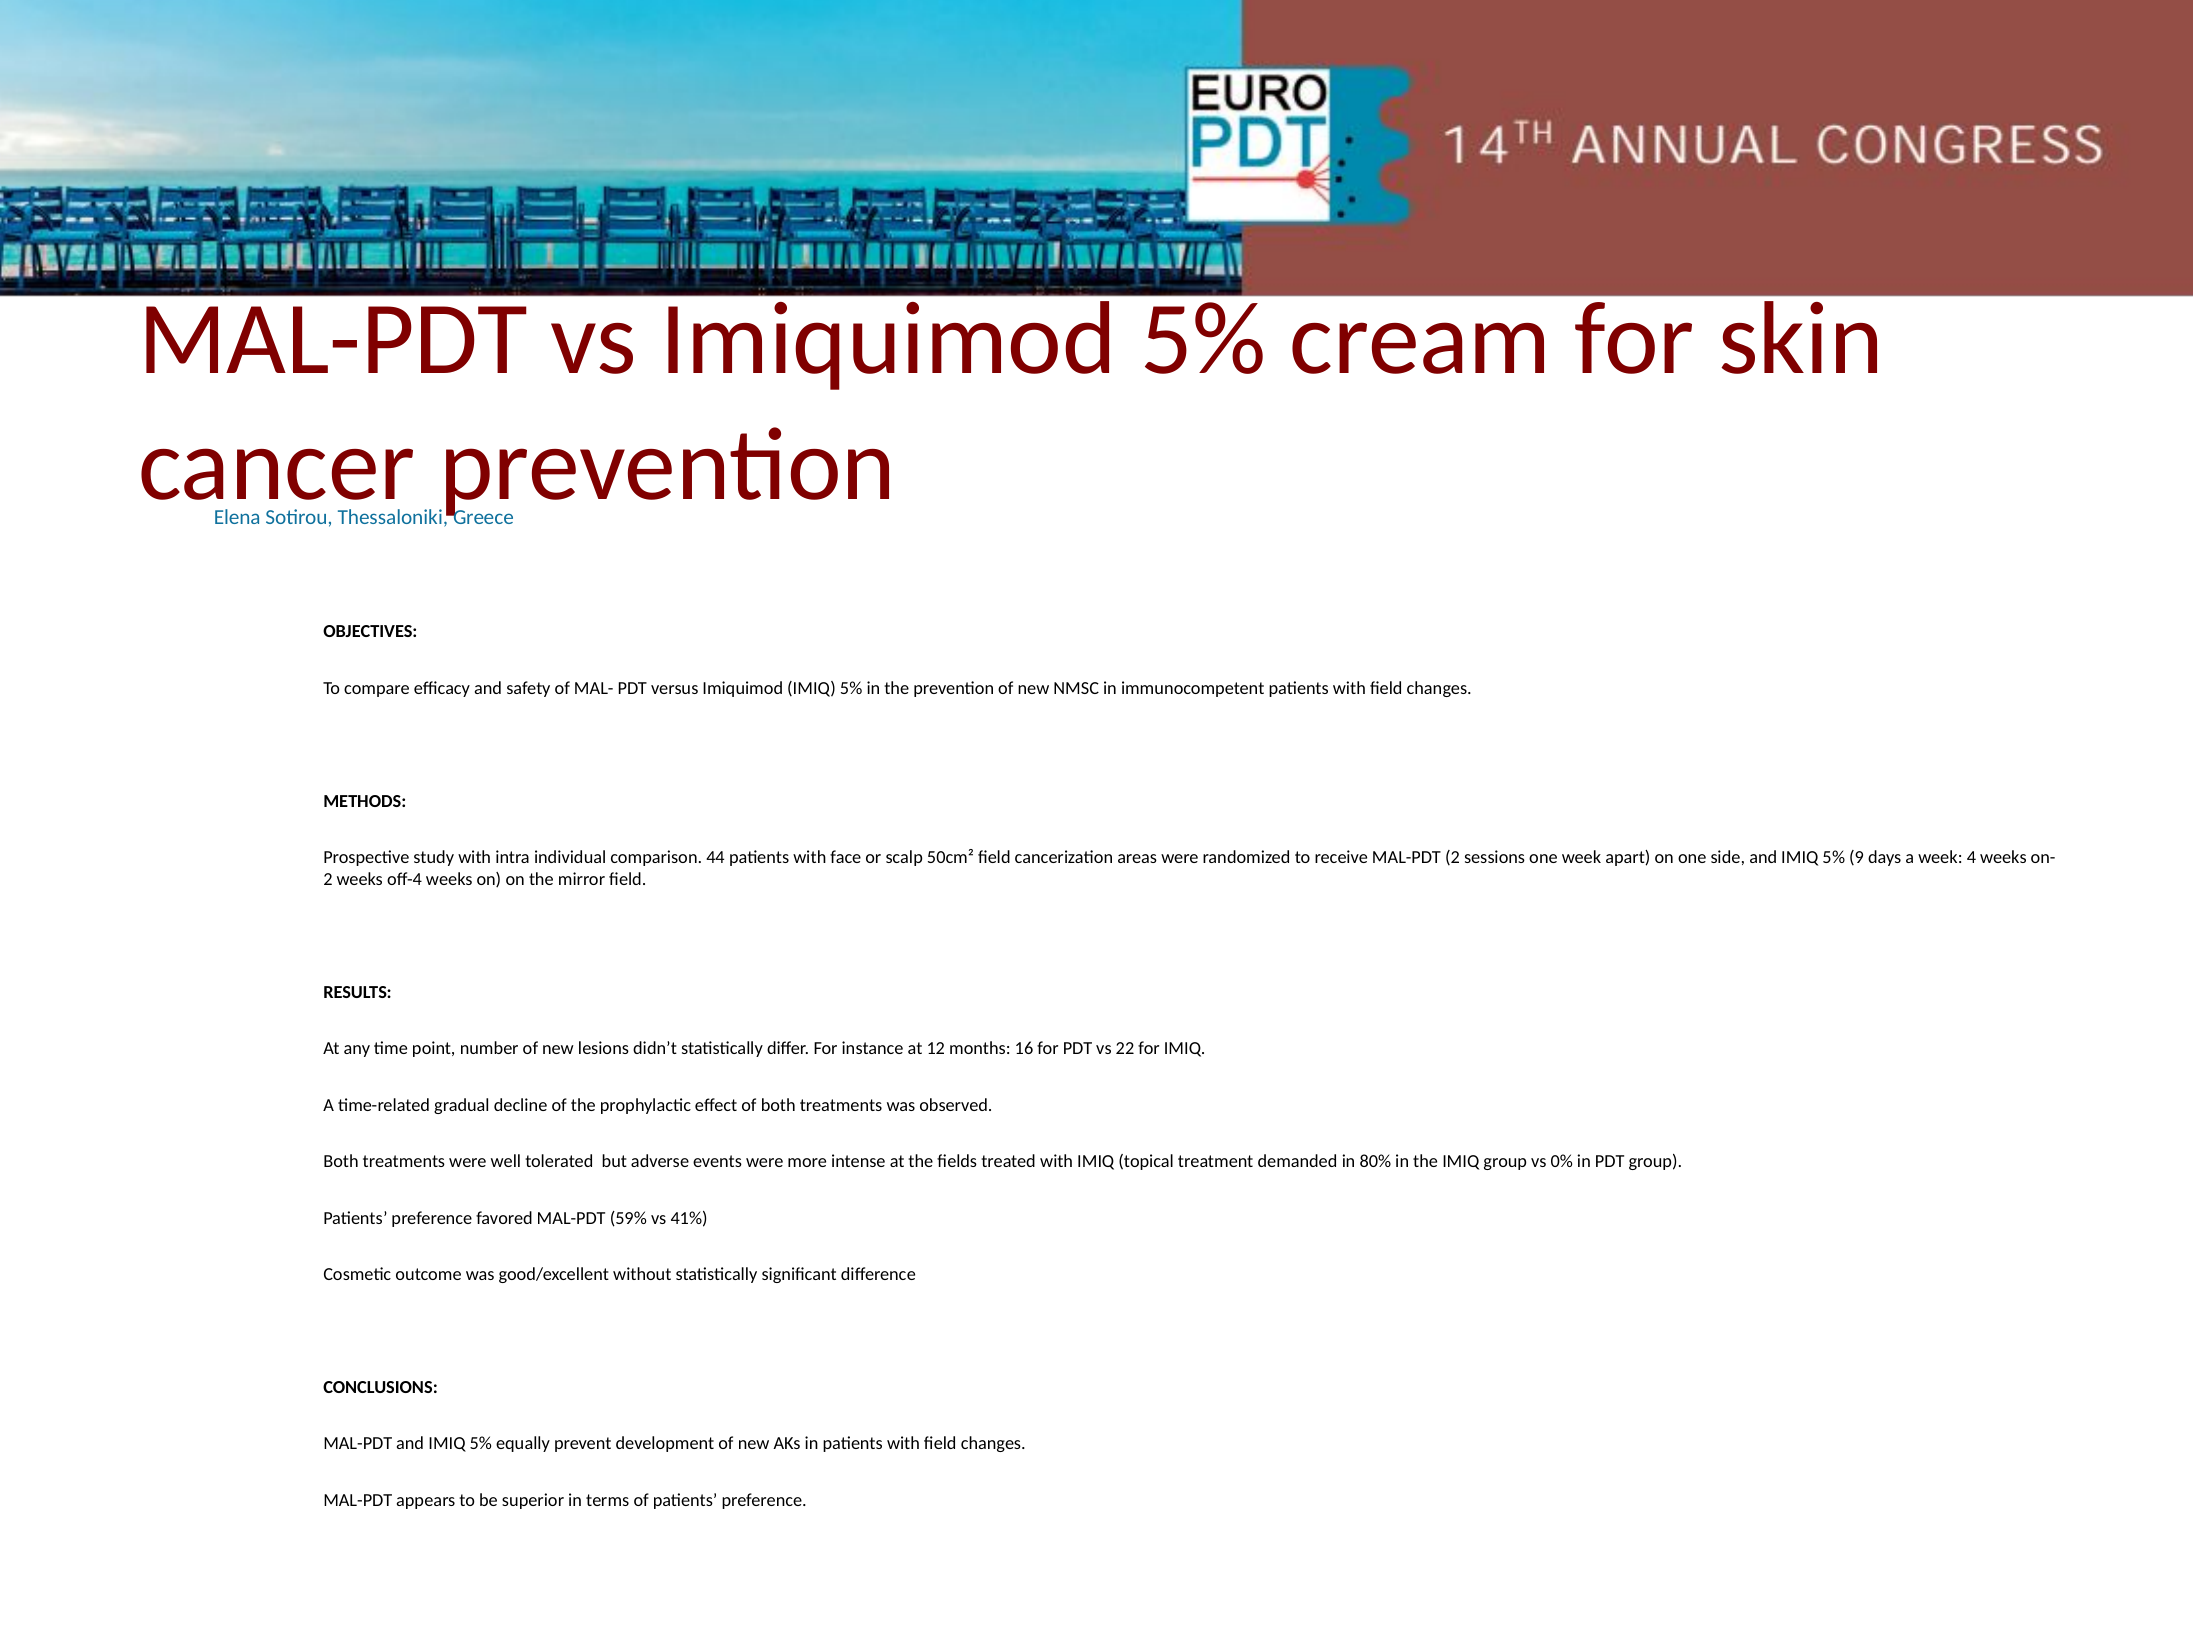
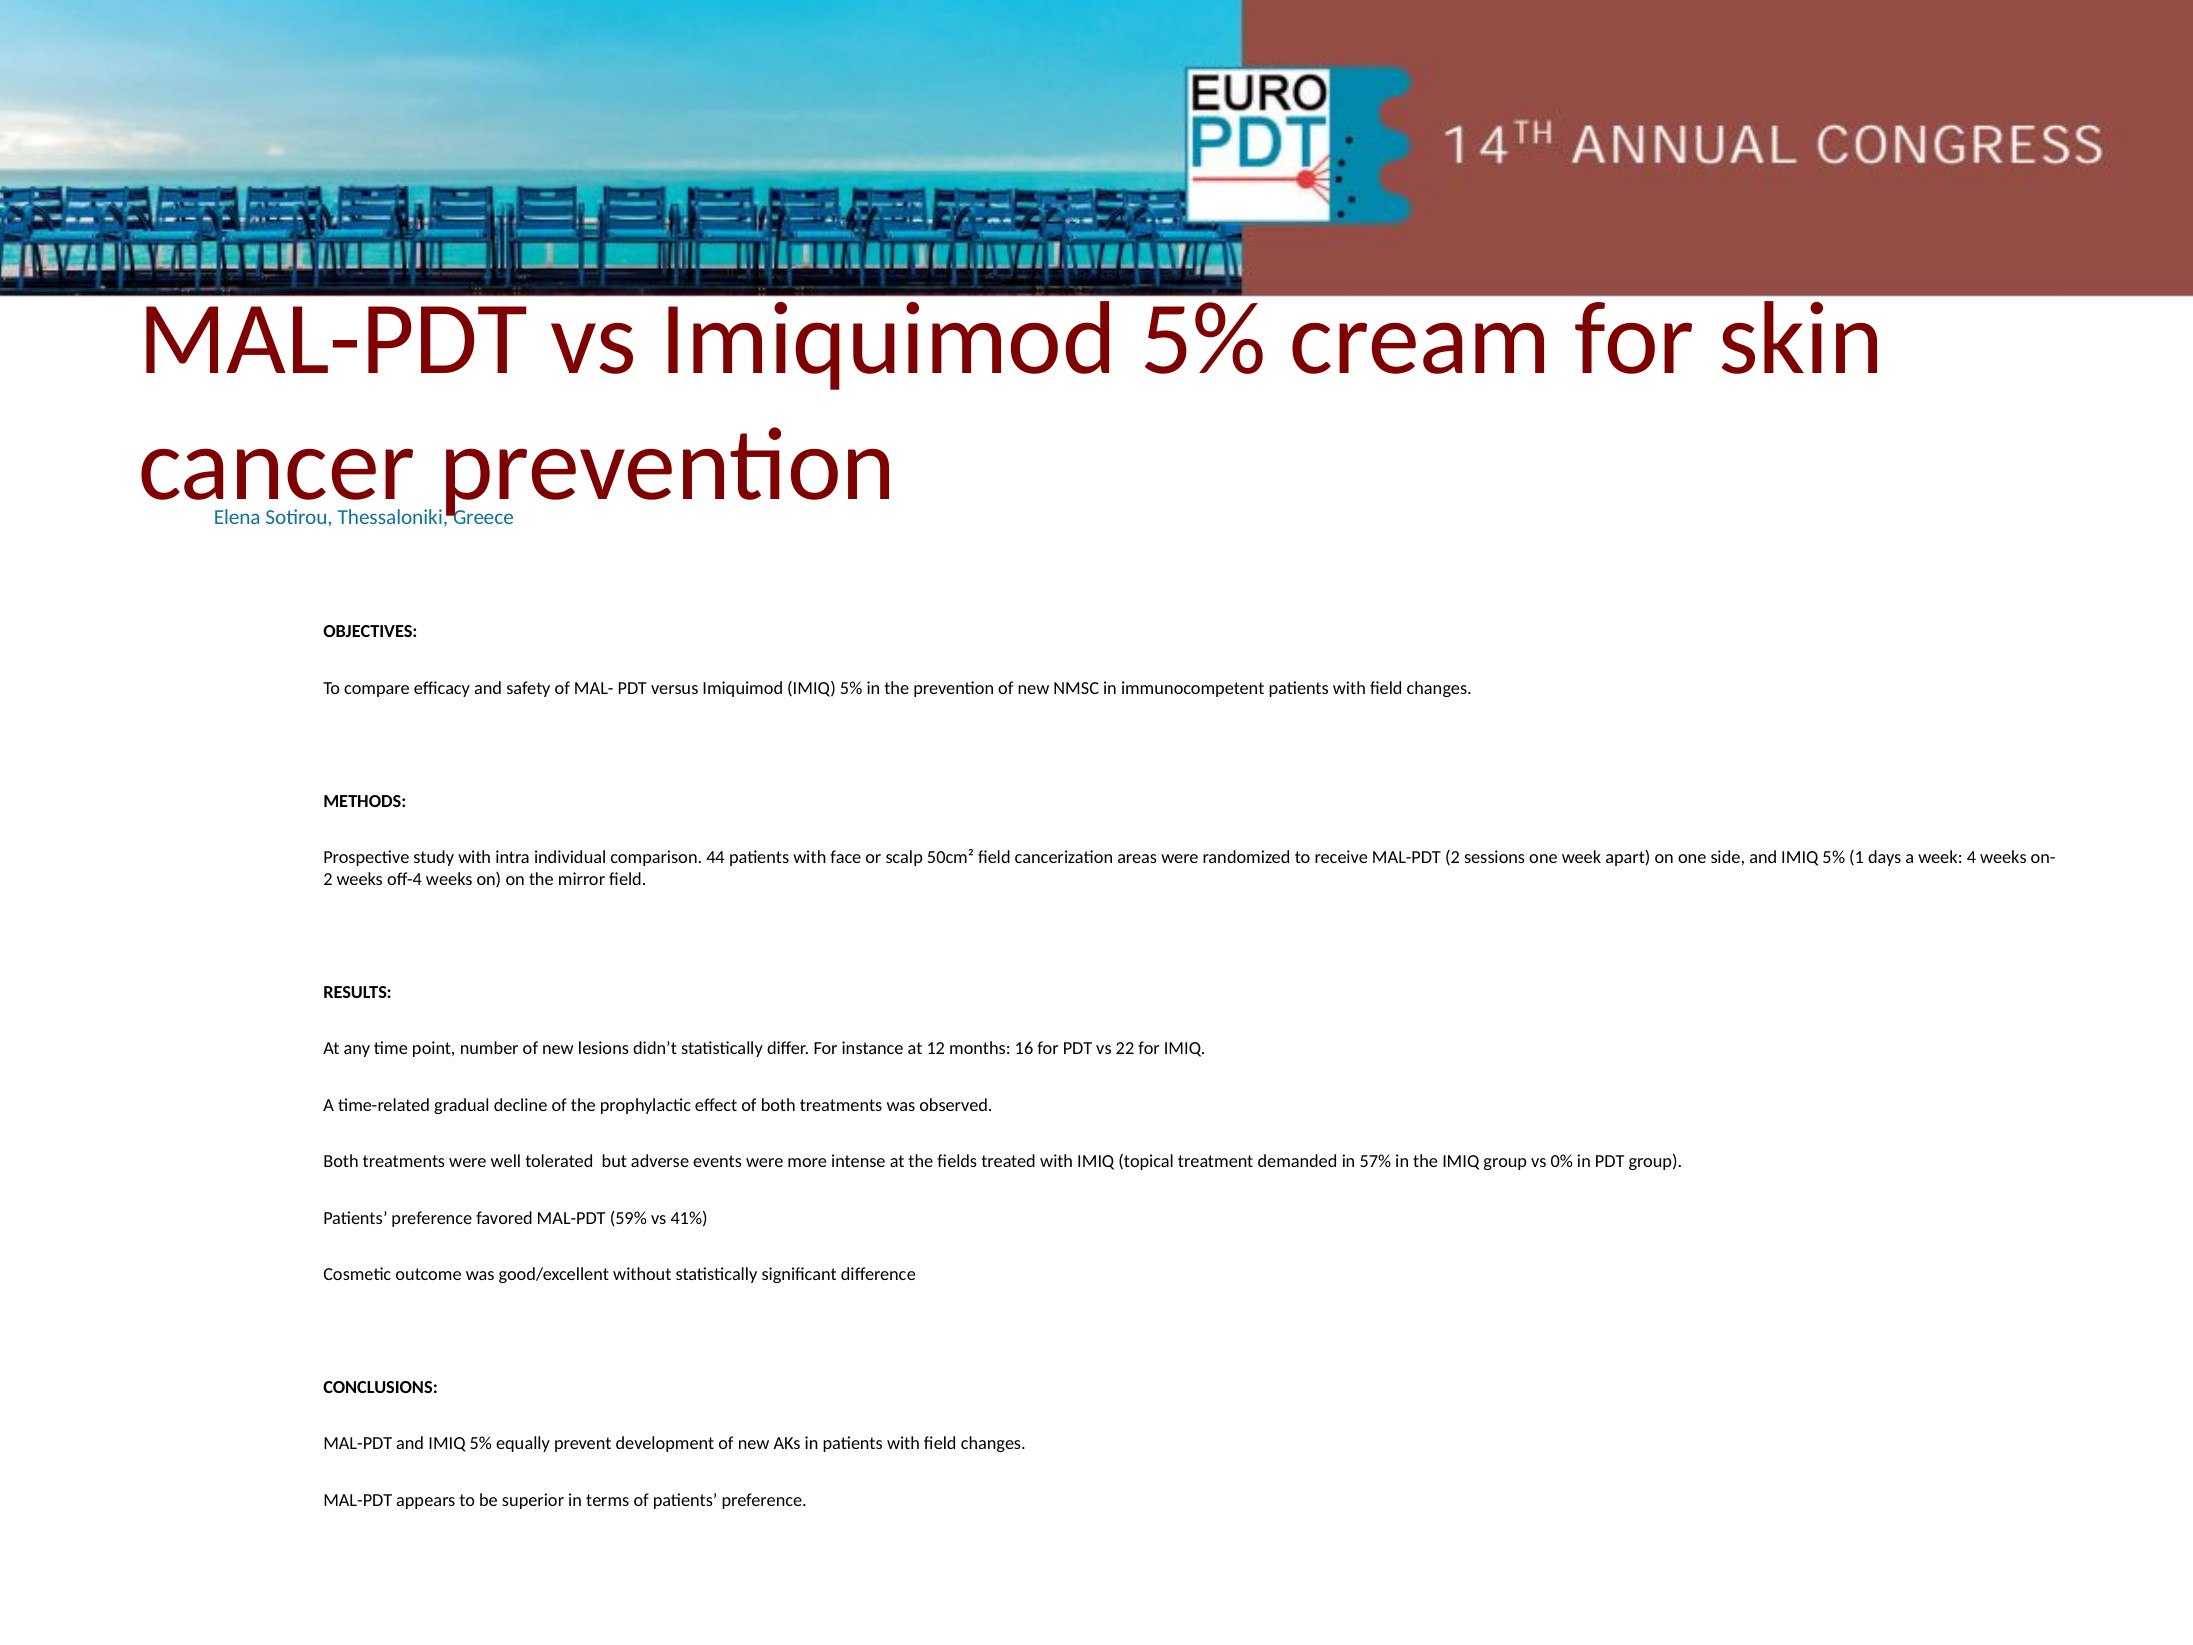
9: 9 -> 1 (1856, 857)
80%: 80% -> 57% (1375, 1162)
